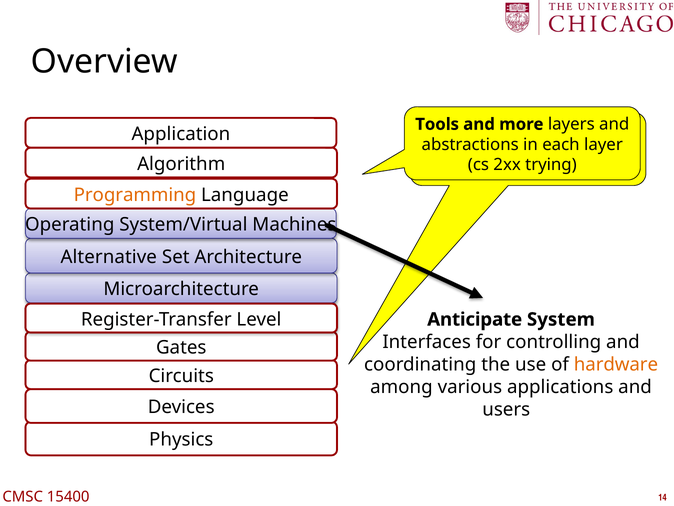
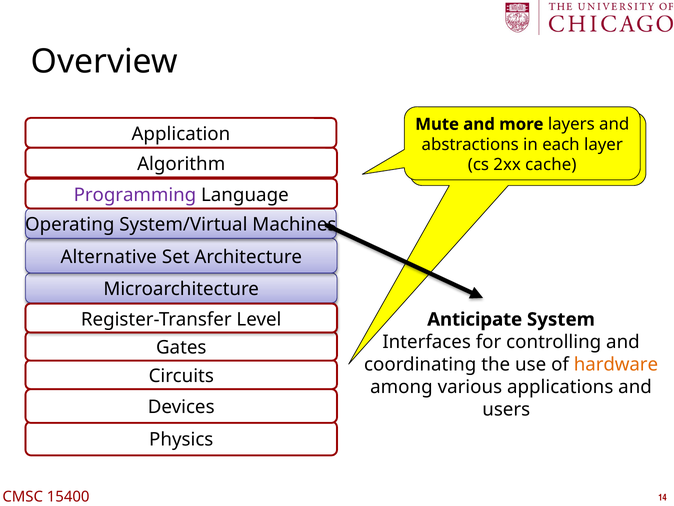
Tools: Tools -> Mute (437, 124)
trying: trying -> cache (551, 165)
Programming colour: orange -> purple (135, 195)
